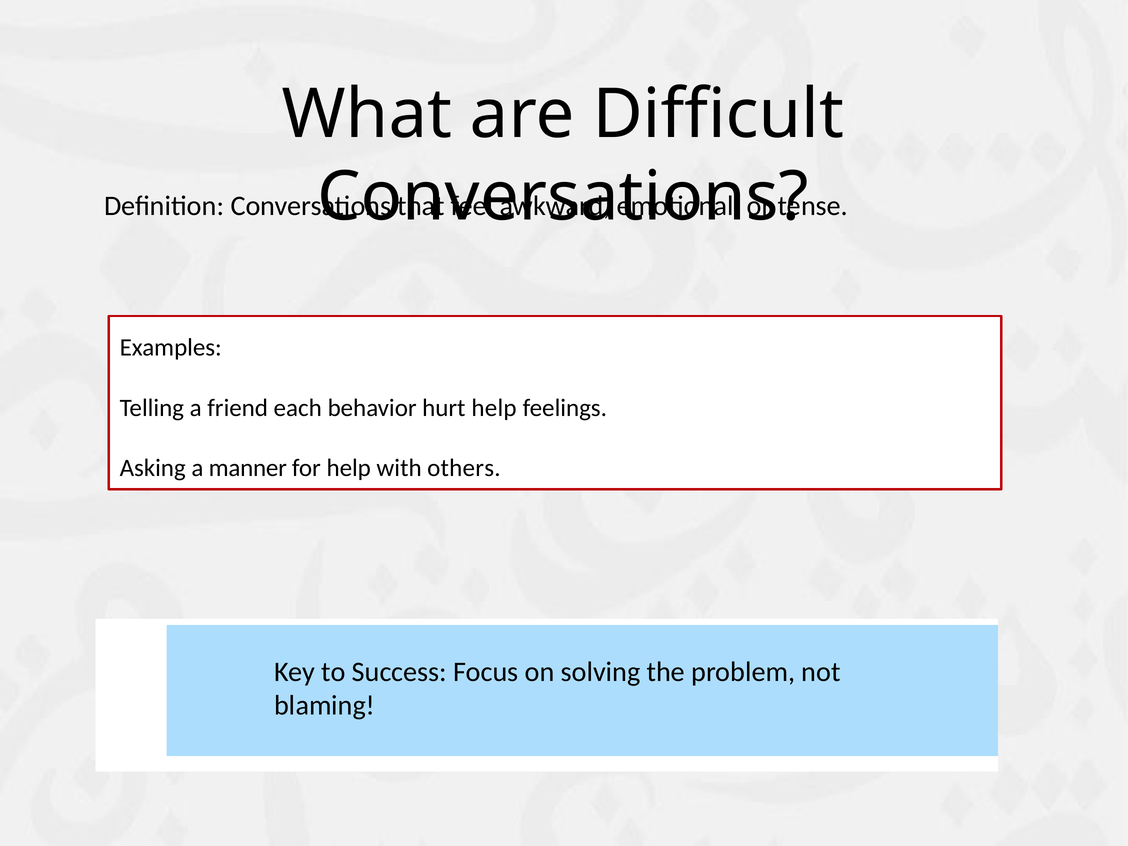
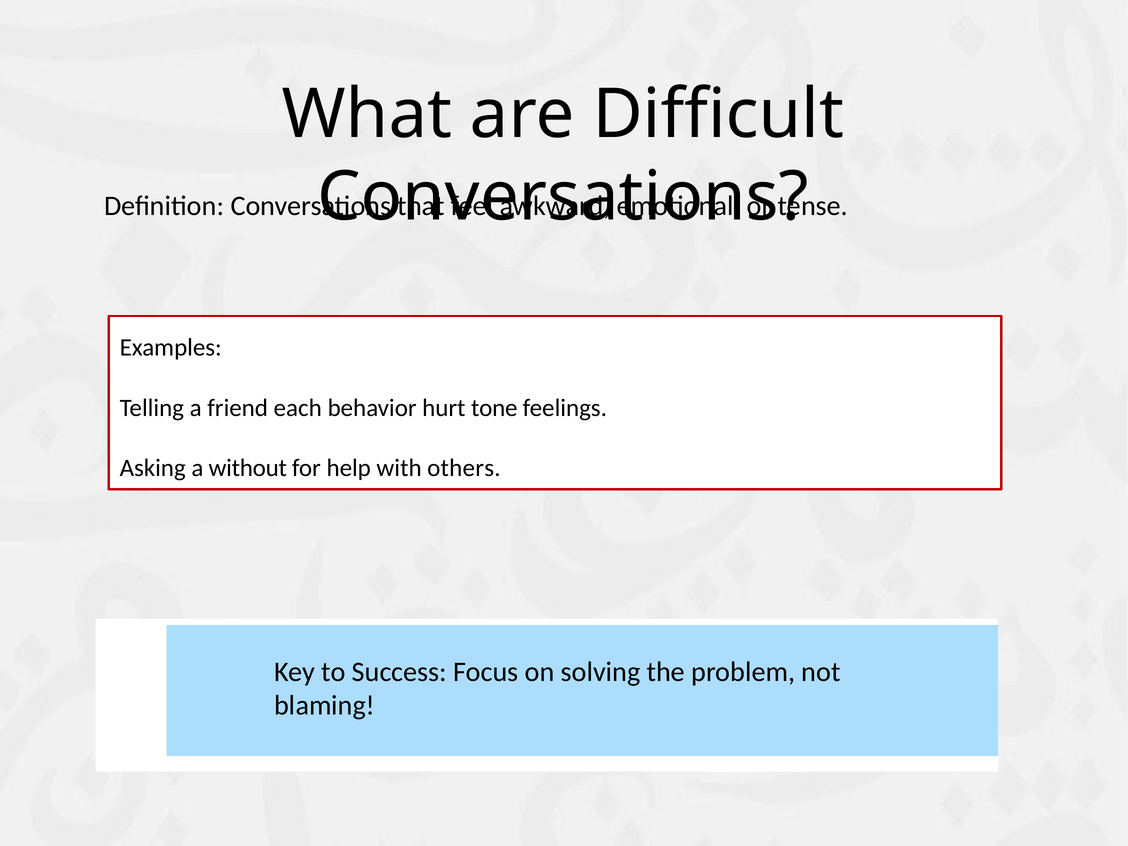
hurt help: help -> tone (494, 408)
manner: manner -> without (248, 468)
